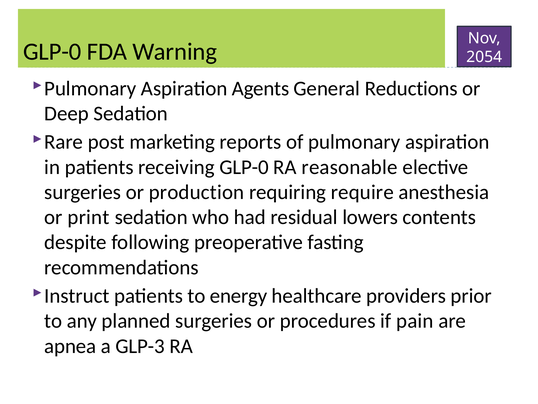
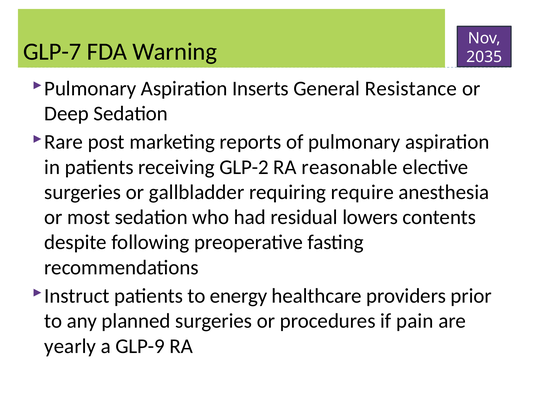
GLP-0: GLP-0 -> GLP-7 (52, 52)
2054: 2054 -> 2035 (484, 57)
Agents: Agents -> Inserts (260, 88)
Reductions: Reductions -> Resistance (411, 88)
receiving GLP-0: GLP-0 -> GLP-2 (244, 167)
production: production -> gallbladder (197, 192)
print: print -> most (89, 217)
apnea: apnea -> yearly (70, 346)
GLP-3: GLP-3 -> GLP-9 (140, 346)
